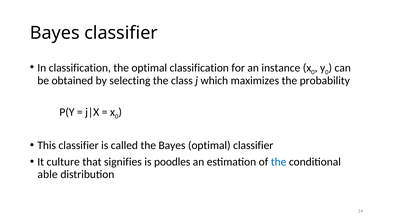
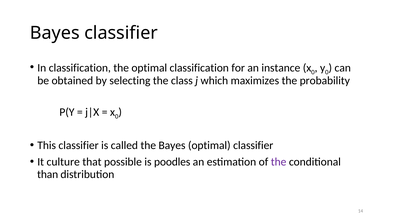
signifies: signifies -> possible (123, 162)
the colour: blue -> purple (279, 162)
able: able -> than (48, 174)
